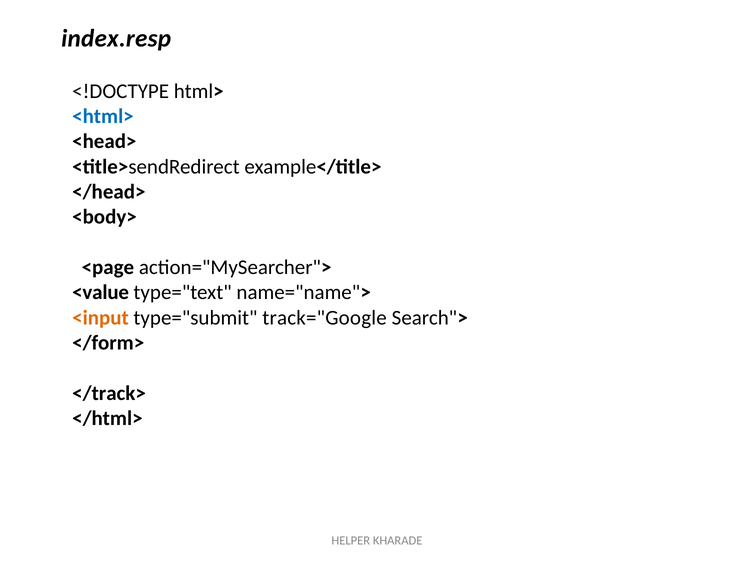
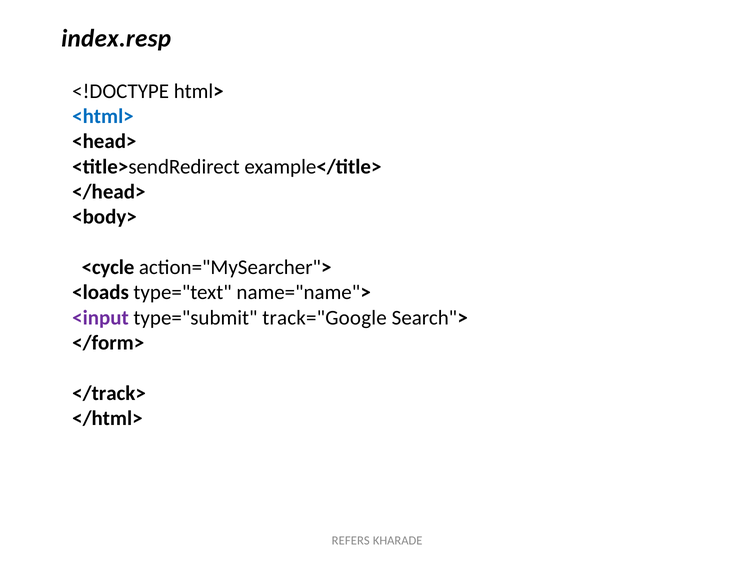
<page: <page -> <cycle (108, 267)
<value: <value -> <loads (101, 292)
<input colour: orange -> purple (101, 317)
HELPER: HELPER -> REFERS (351, 540)
